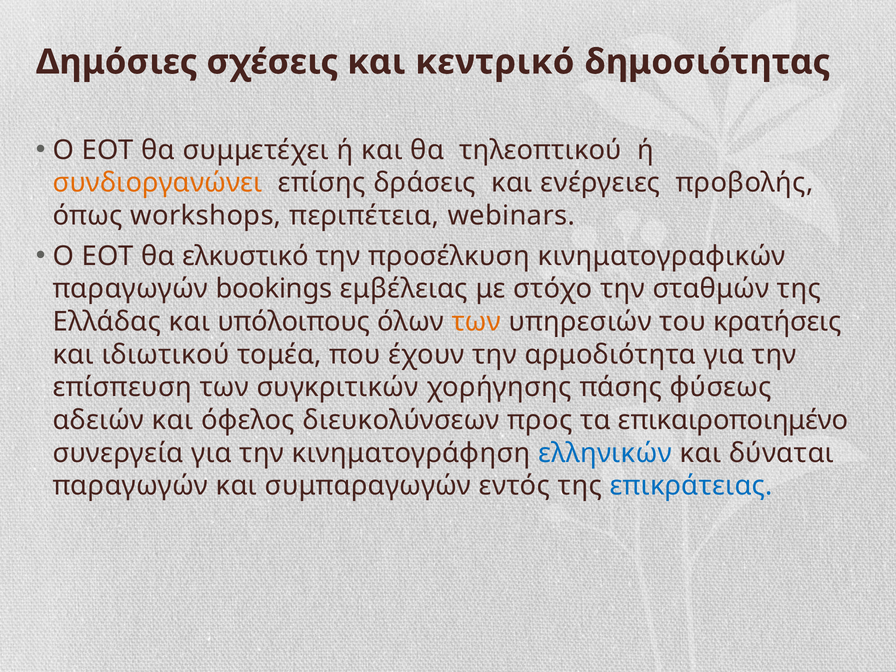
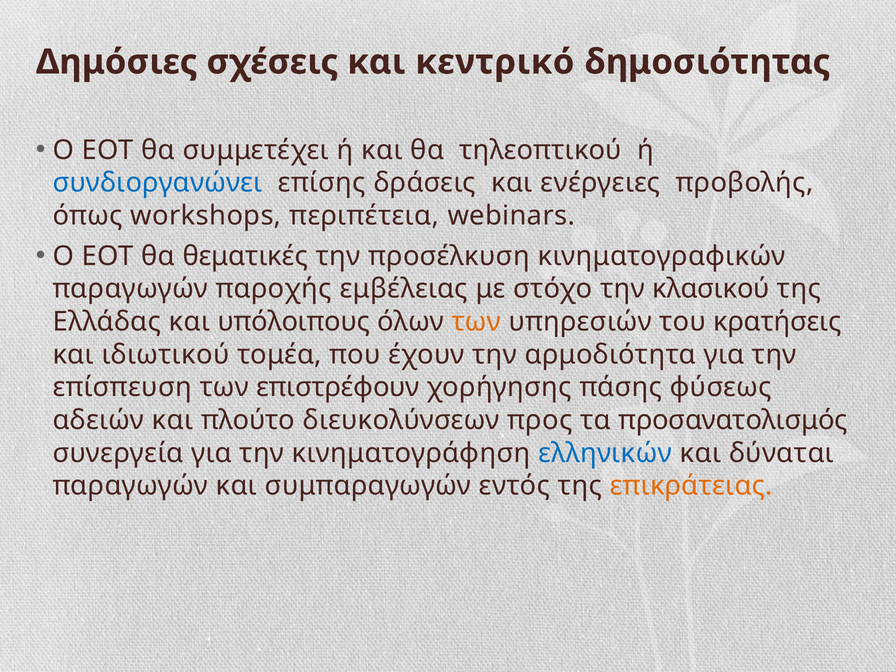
συνδιοργανώνει colour: orange -> blue (158, 183)
ελκυστικό: ελκυστικό -> θεματικές (245, 256)
bookings: bookings -> παροχής (274, 289)
σταθμών: σταθμών -> κλασικού (711, 289)
συγκριτικών: συγκριτικών -> επιστρέφουν (338, 387)
όφελος: όφελος -> πλούτο (248, 420)
επικαιροποιημένο: επικαιροποιημένο -> προσανατολισμός (733, 420)
επικράτειας colour: blue -> orange (691, 486)
